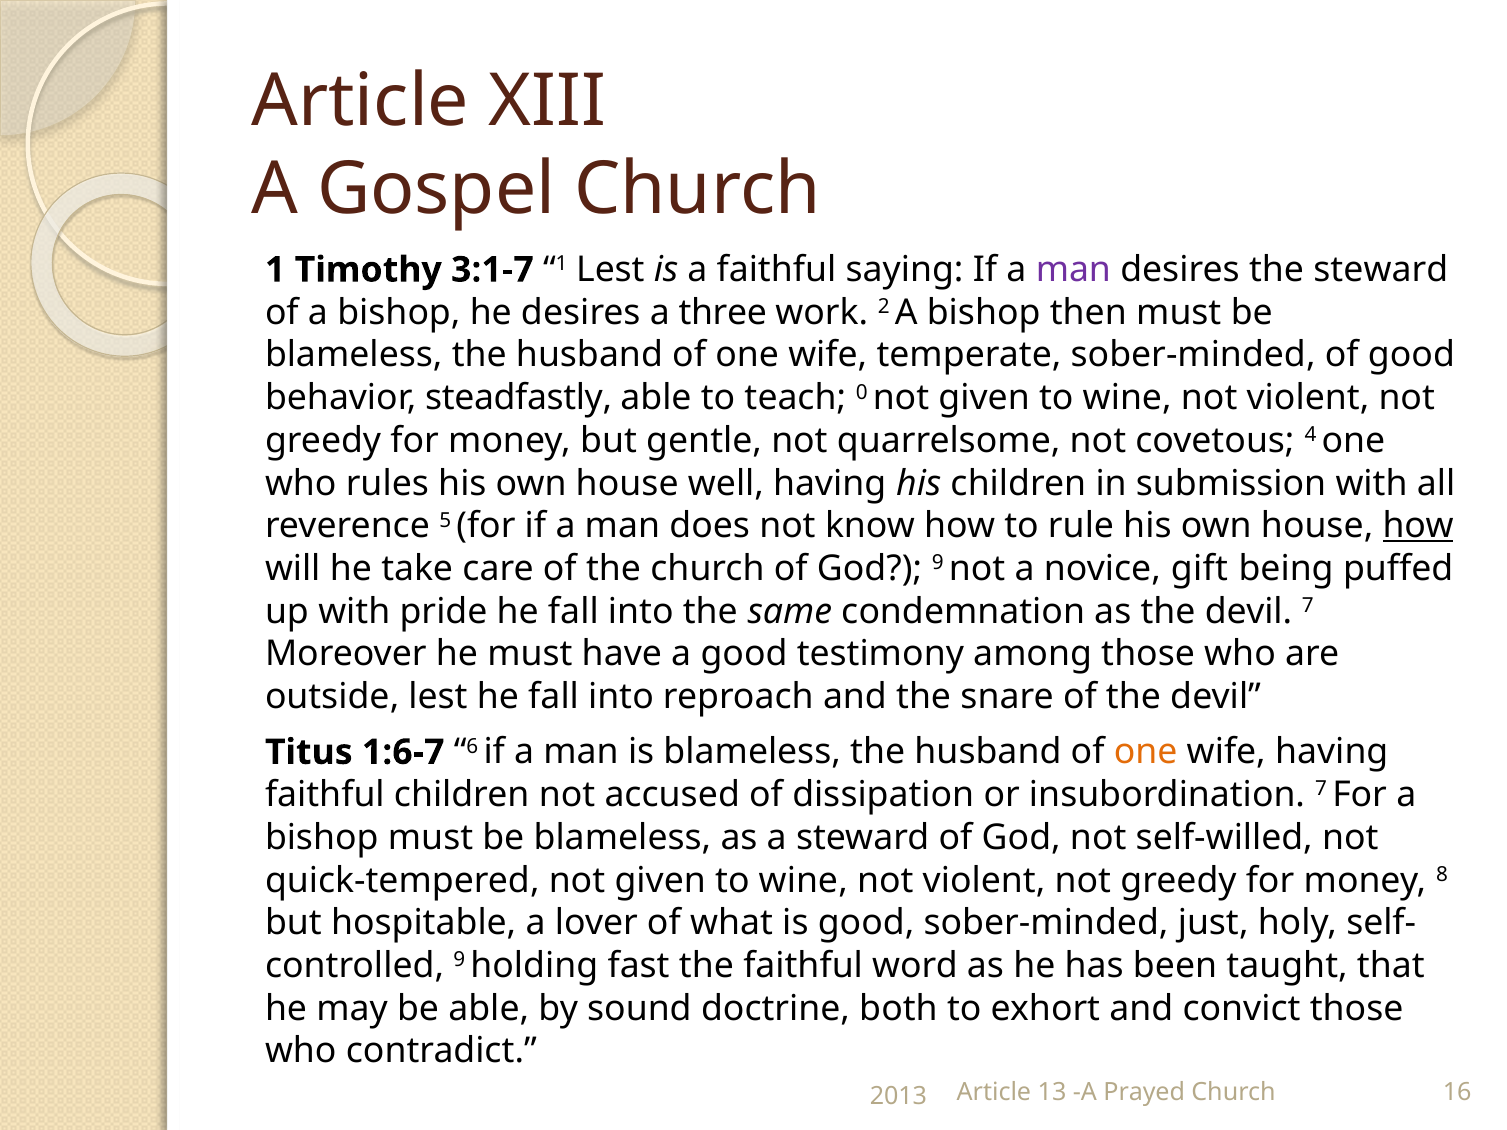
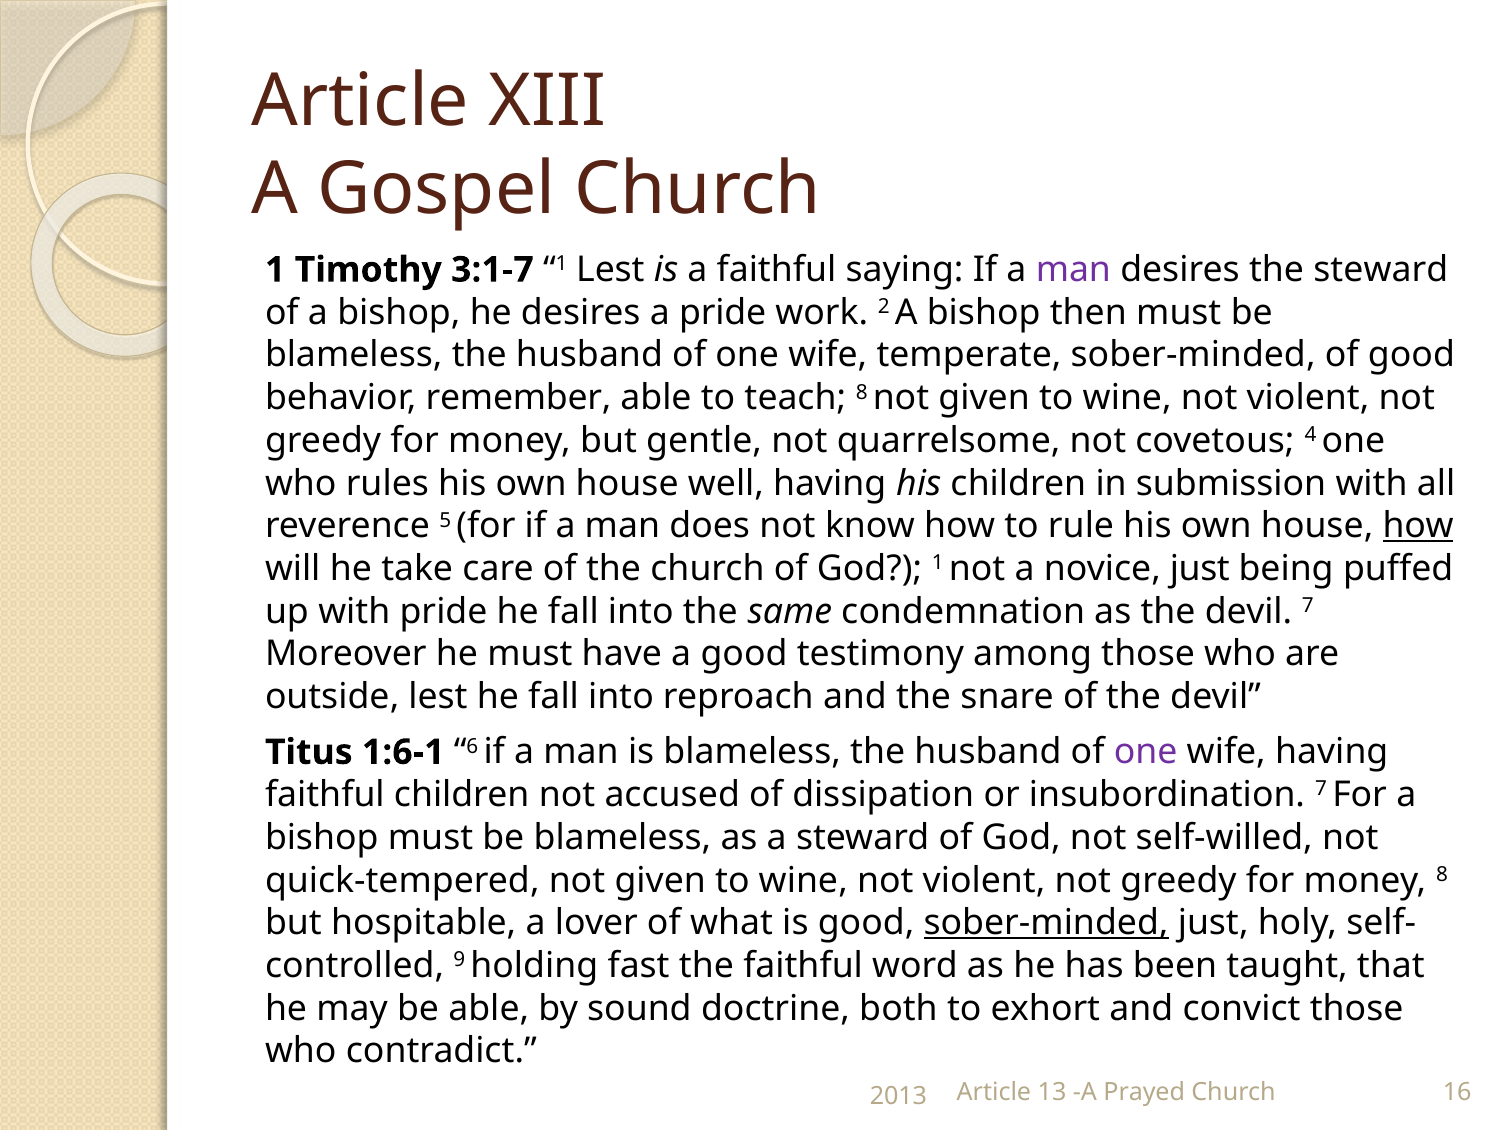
a three: three -> pride (723, 313)
steadfastly: steadfastly -> remember (519, 398)
teach 0: 0 -> 8 (862, 392)
God 9: 9 -> 1 (938, 563)
novice gift: gift -> just (1200, 569)
1:6-7: 1:6-7 -> 1:6-1 (403, 752)
one colour: orange -> purple (1146, 752)
sober-minded underline: none -> present (1046, 923)
